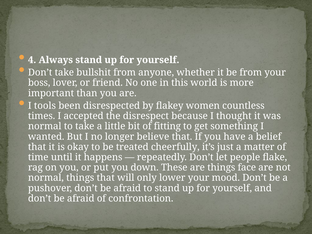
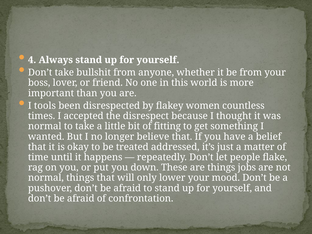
cheerfully: cheerfully -> addressed (175, 147)
face: face -> jobs (247, 168)
